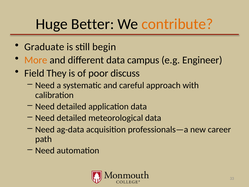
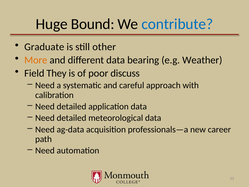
Better: Better -> Bound (93, 24)
contribute colour: orange -> blue (177, 24)
begin: begin -> other (104, 47)
campus: campus -> bearing (143, 60)
Engineer: Engineer -> Weather (202, 60)
